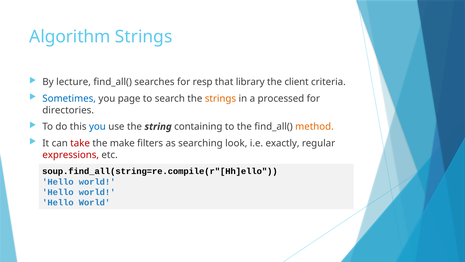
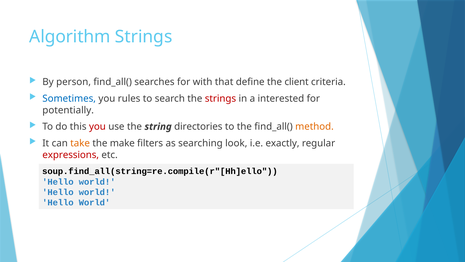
lecture: lecture -> person (74, 82)
resp: resp -> with (203, 82)
library: library -> define (250, 82)
page: page -> rules (129, 98)
strings colour: orange -> red (220, 98)
processed: processed -> interested (281, 98)
directories: directories -> potentially (68, 110)
you colour: blue -> red (97, 126)
containing: containing -> directories (198, 126)
take colour: red -> orange (80, 143)
